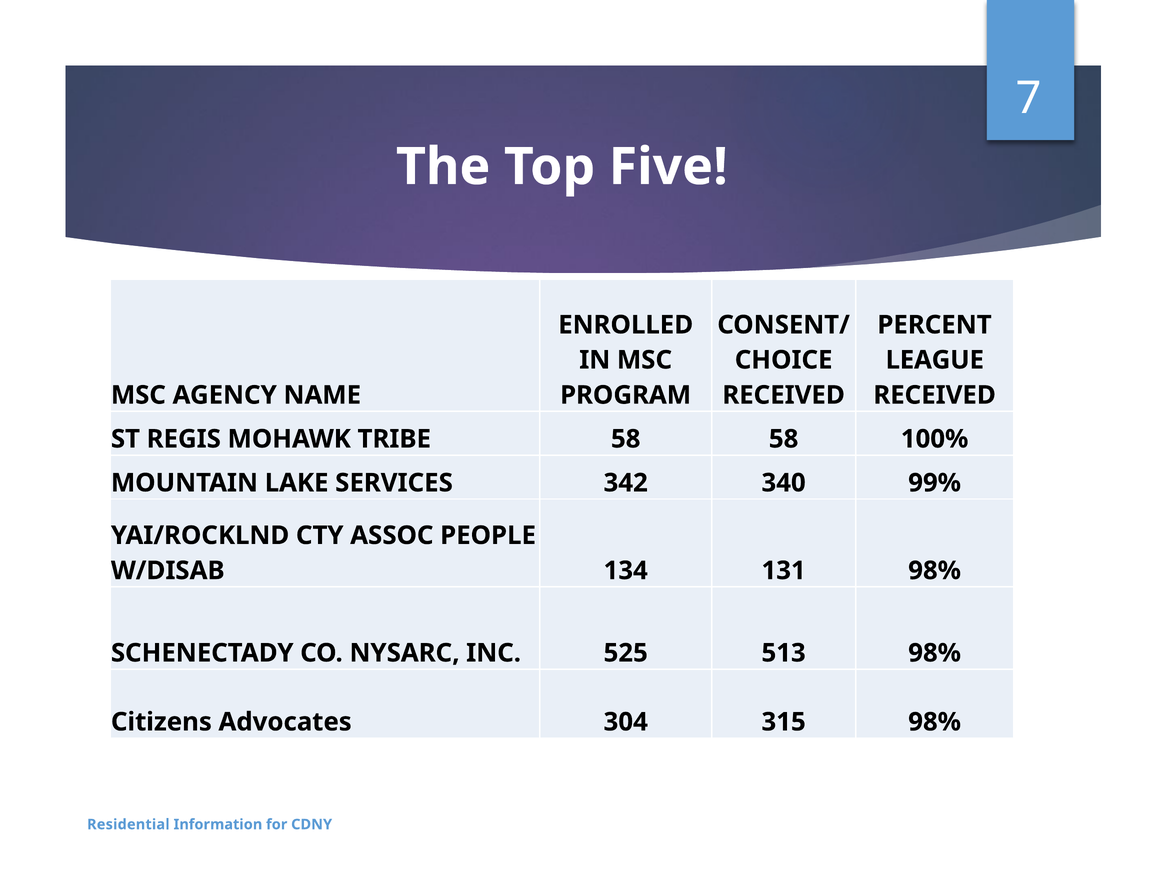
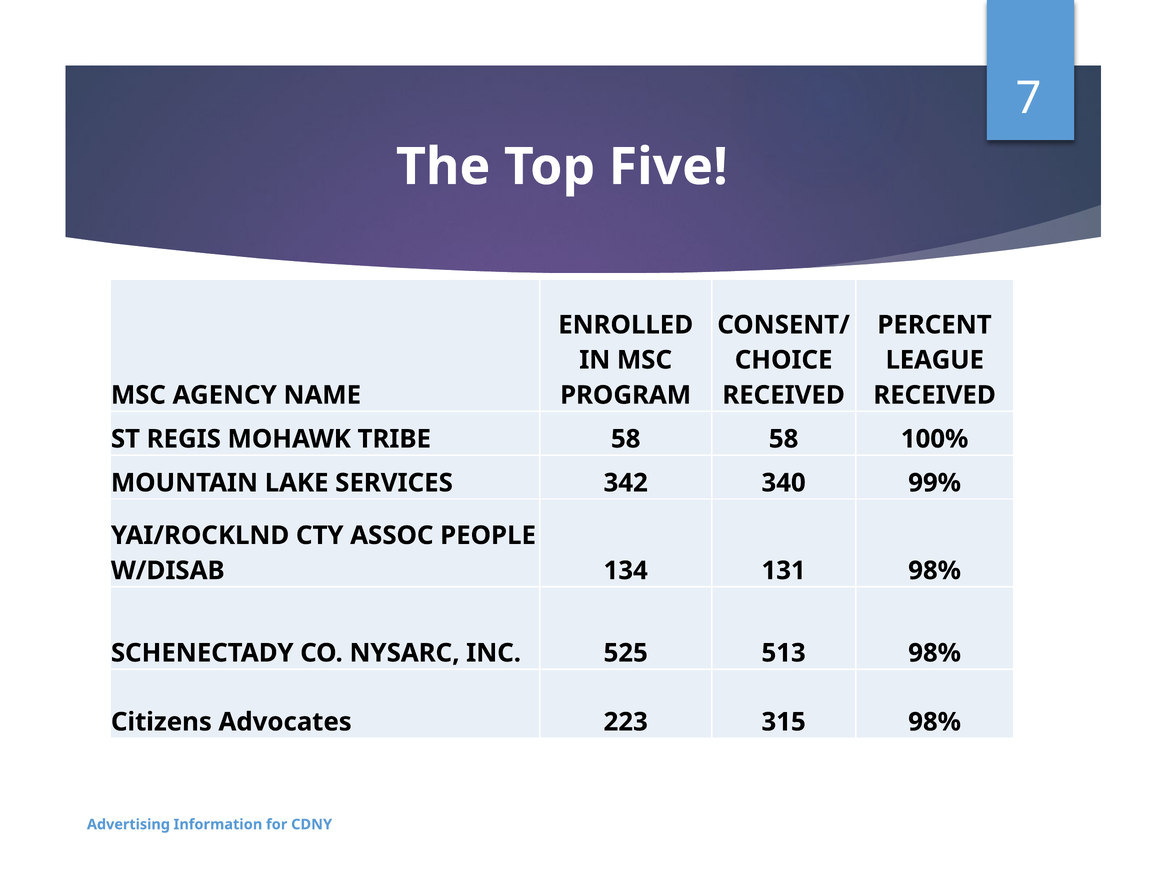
304: 304 -> 223 (626, 722)
Residential: Residential -> Advertising (128, 824)
